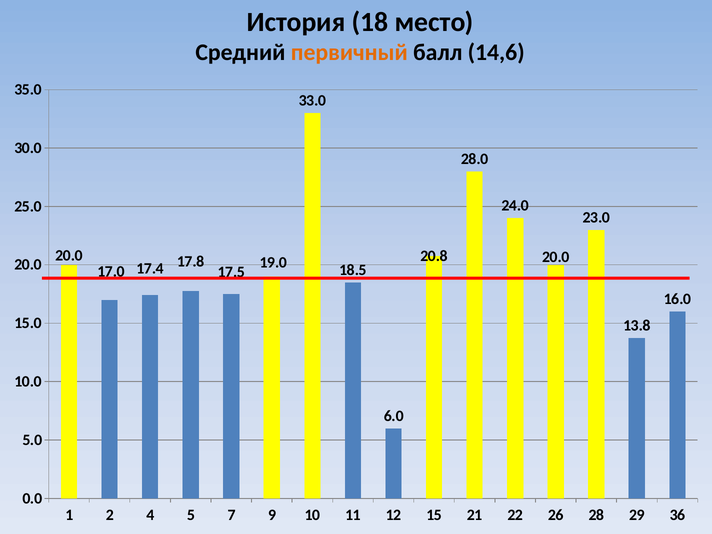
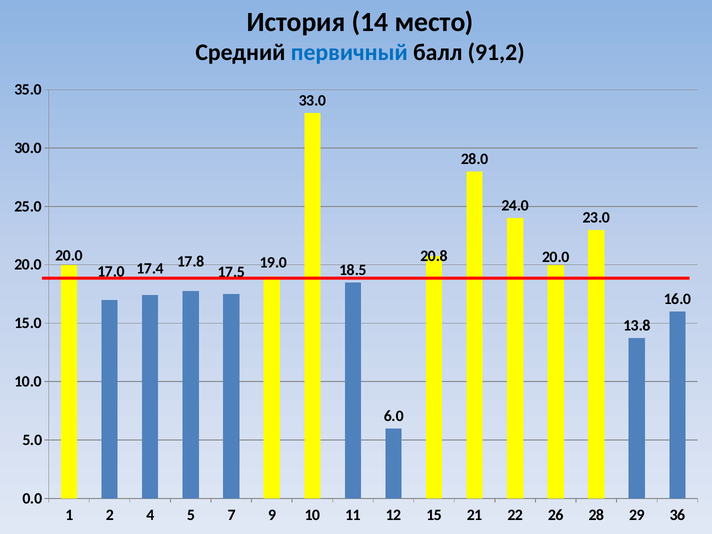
18: 18 -> 14 (370, 22)
первичный colour: orange -> blue (349, 53)
14,6: 14,6 -> 91,2 (496, 53)
